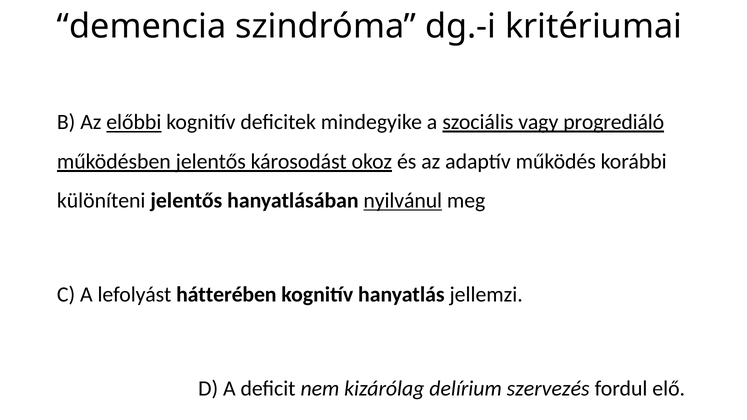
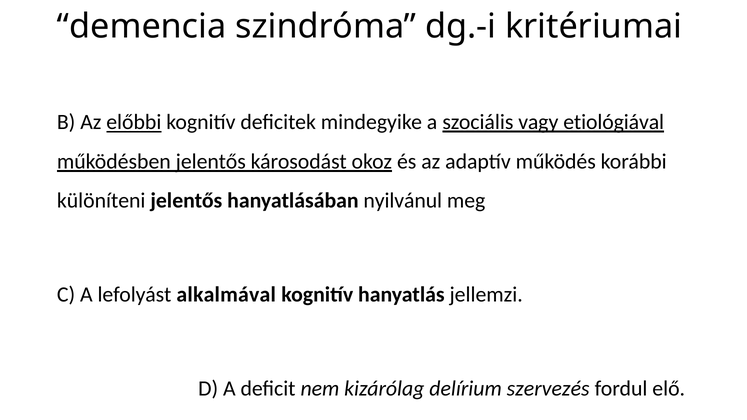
progrediáló: progrediáló -> etiológiával (614, 122)
nyilvánul underline: present -> none (403, 201)
hátterében: hátterében -> alkalmával (226, 295)
